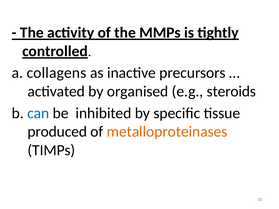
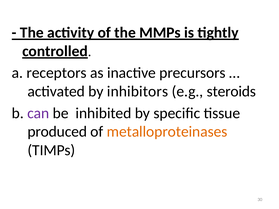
collagens: collagens -> receptors (57, 73)
organised: organised -> inhibitors (138, 92)
can colour: blue -> purple (38, 113)
